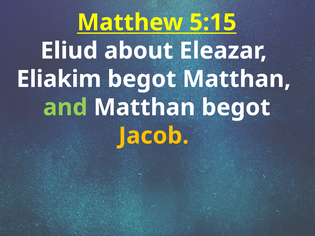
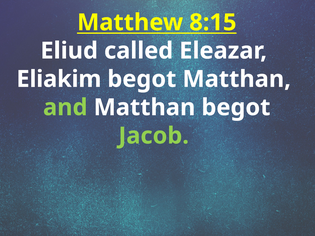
5:15: 5:15 -> 8:15 (213, 22)
about: about -> called (139, 51)
Jacob colour: yellow -> light green (154, 136)
